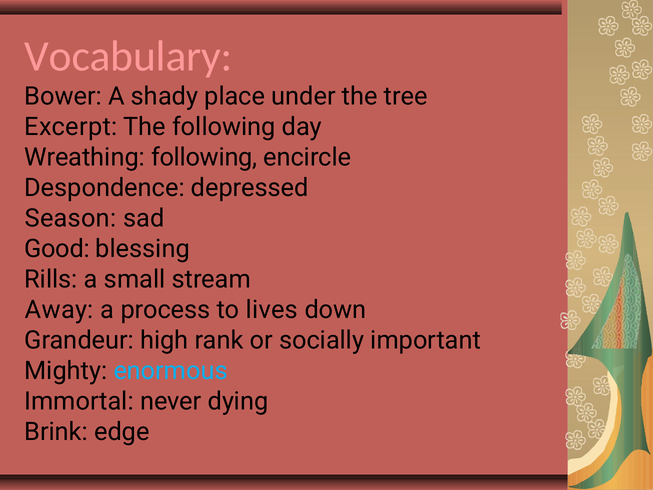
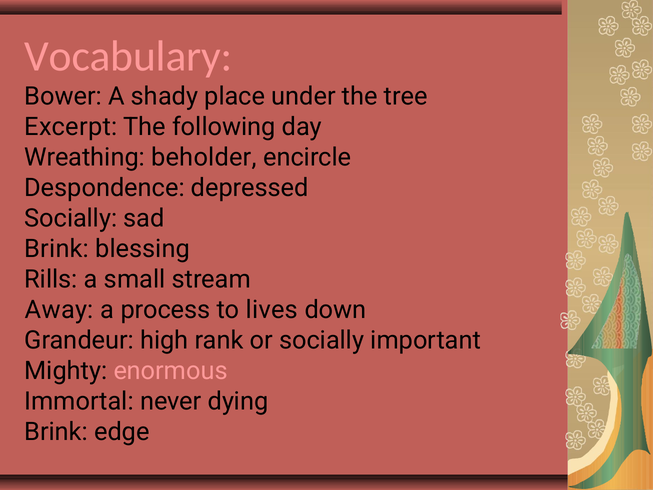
Wreathing following: following -> beholder (204, 157)
Season: Season -> Socially (71, 218)
Good: Good -> Brink (57, 249)
enormous colour: light blue -> pink (171, 371)
